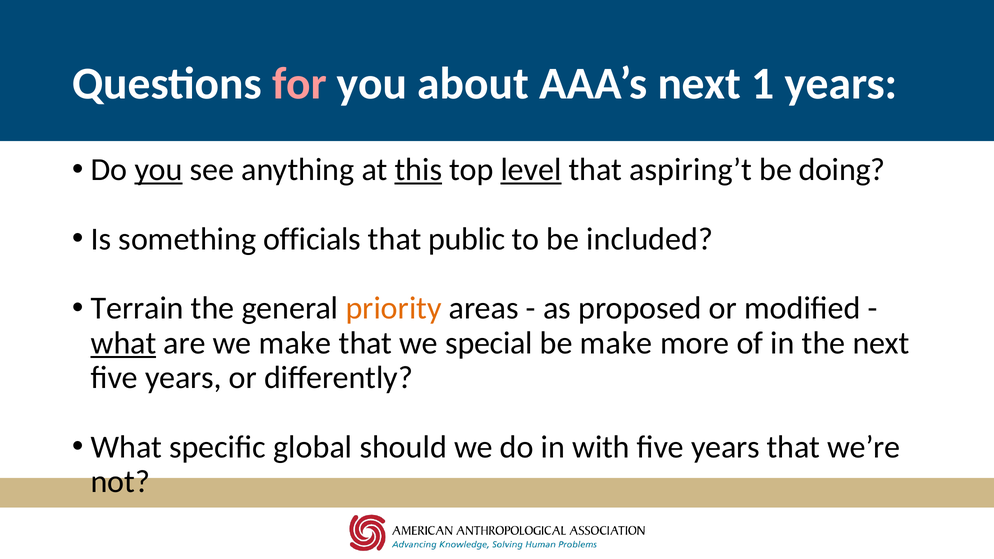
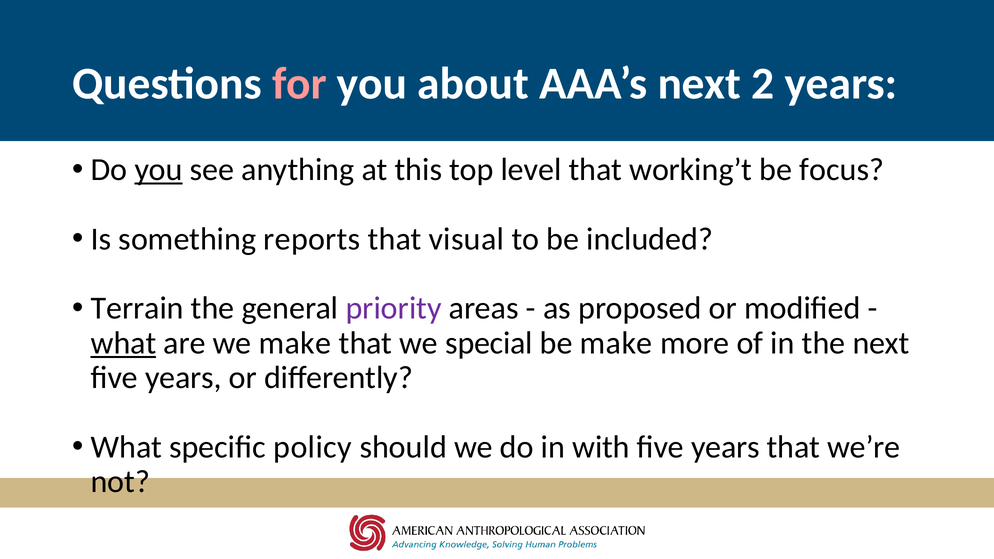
1: 1 -> 2 (763, 83)
this underline: present -> none (418, 170)
level underline: present -> none (531, 170)
aspiring’t: aspiring’t -> working’t (691, 170)
doing: doing -> focus (842, 170)
officials: officials -> reports (312, 239)
public: public -> visual (466, 239)
priority colour: orange -> purple (394, 308)
global: global -> policy (313, 447)
